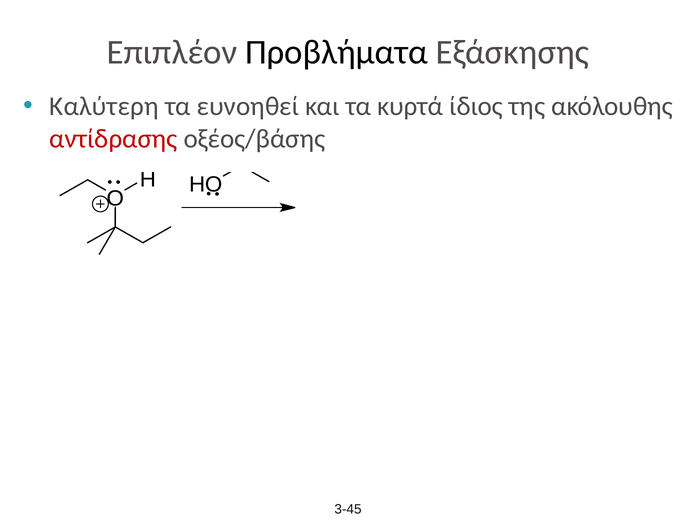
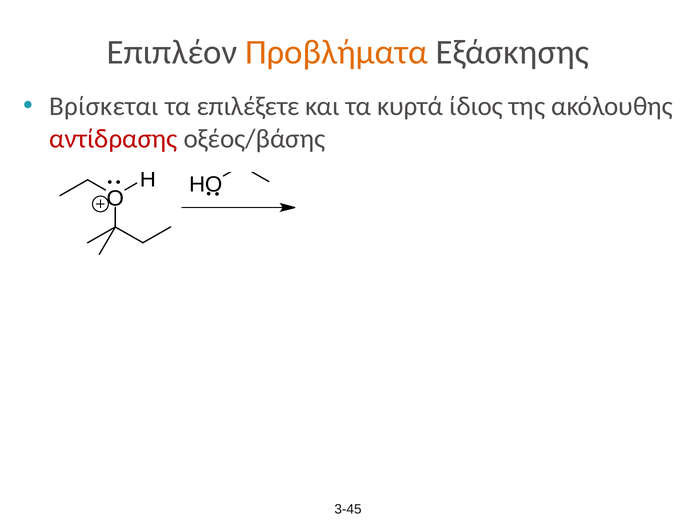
Προβλήματα colour: black -> orange (336, 52)
Καλύτερη: Καλύτερη -> Βρίσκεται (104, 106)
ευνοηθεί: ευνοηθεί -> επιλέξετε (248, 106)
